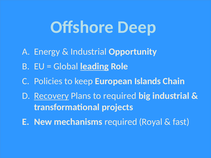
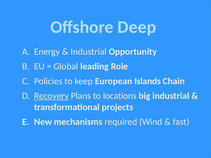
leading underline: present -> none (94, 66)
to required: required -> locations (120, 96)
Royal: Royal -> Wind (151, 122)
